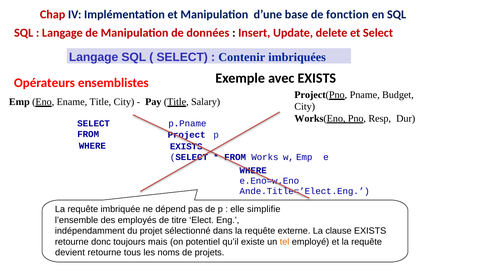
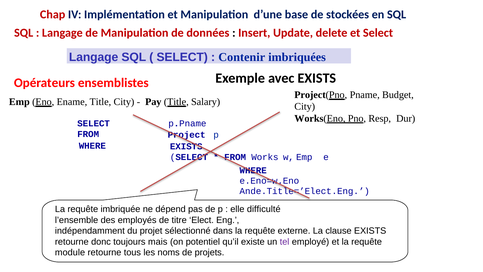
fonction: fonction -> stockées (348, 14)
simplifie: simplifie -> difficulté (264, 209)
tel colour: orange -> purple (285, 241)
devient: devient -> module (70, 252)
